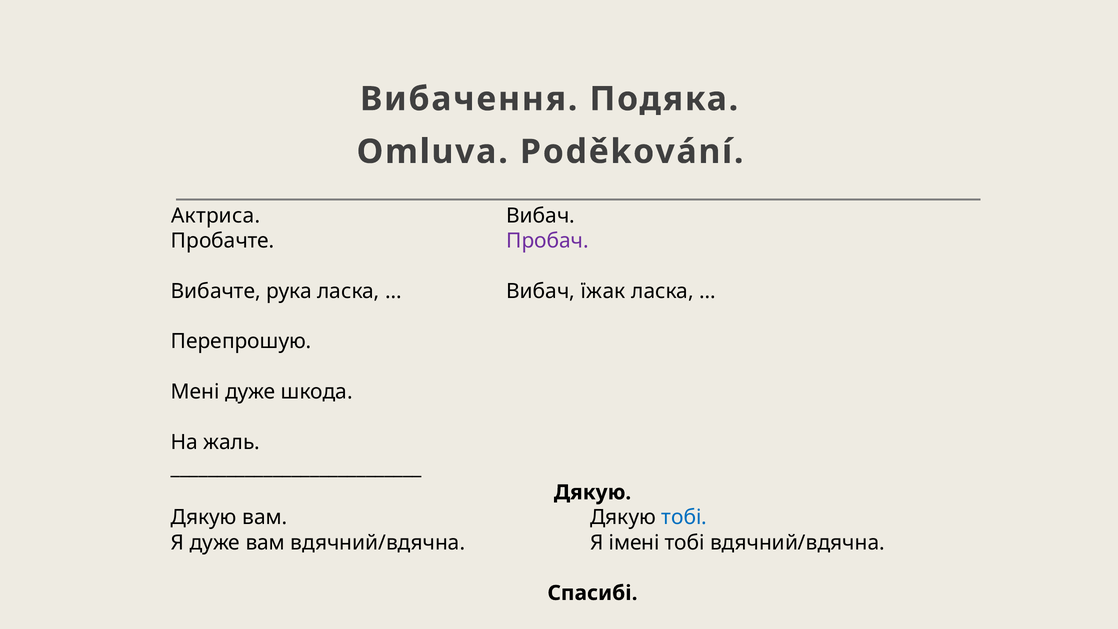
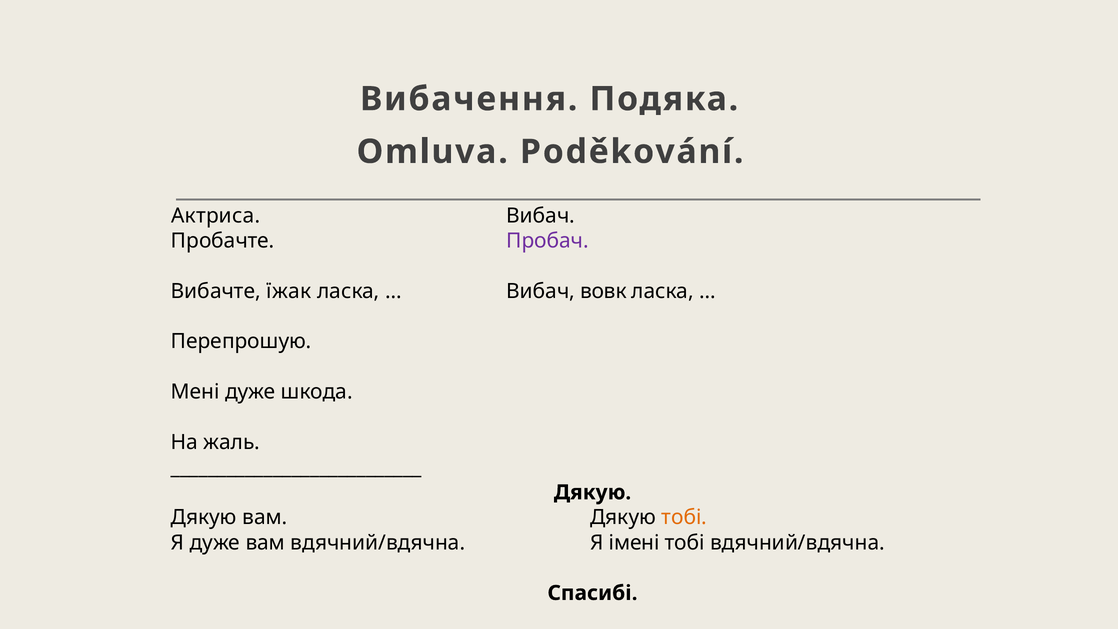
рука: рука -> їжак (289, 291)
їжак: їжак -> вовк (603, 291)
тобі colour: blue -> orange (684, 517)
